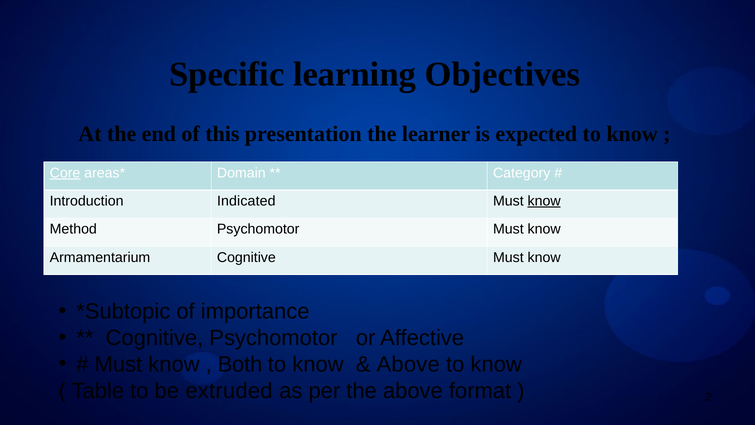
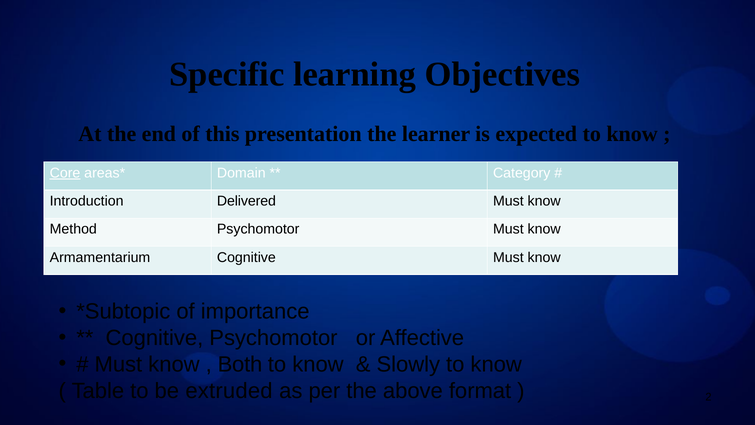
Indicated: Indicated -> Delivered (246, 201)
know underline: present -> none (544, 201)
Above: Above -> Slowly (408, 364)
